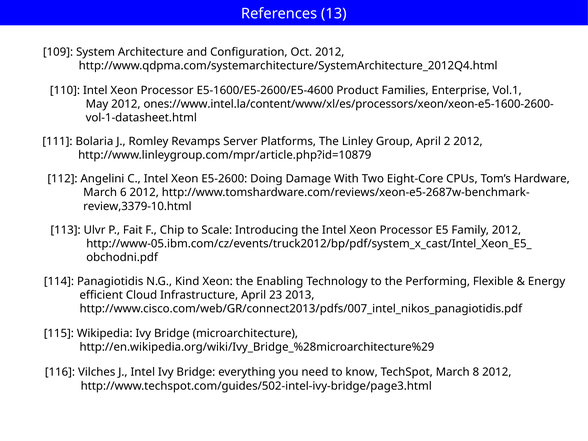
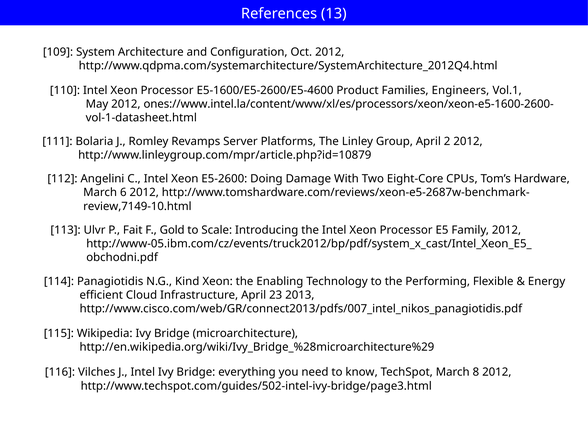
Enterprise: Enterprise -> Engineers (460, 90)
review,3379-10.html: review,3379-10.html -> review,7149-10.html (137, 206)
Chip: Chip -> Gold (172, 230)
